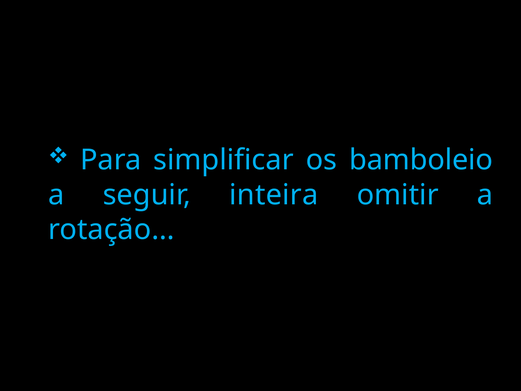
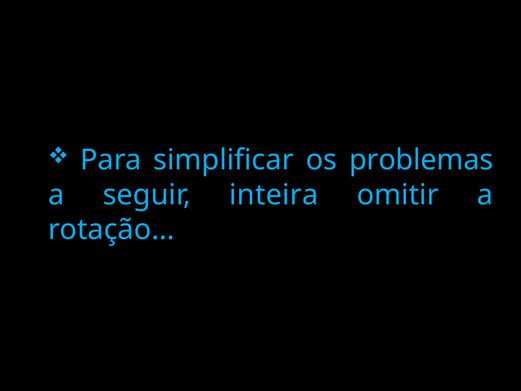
bamboleio: bamboleio -> problemas (421, 160)
